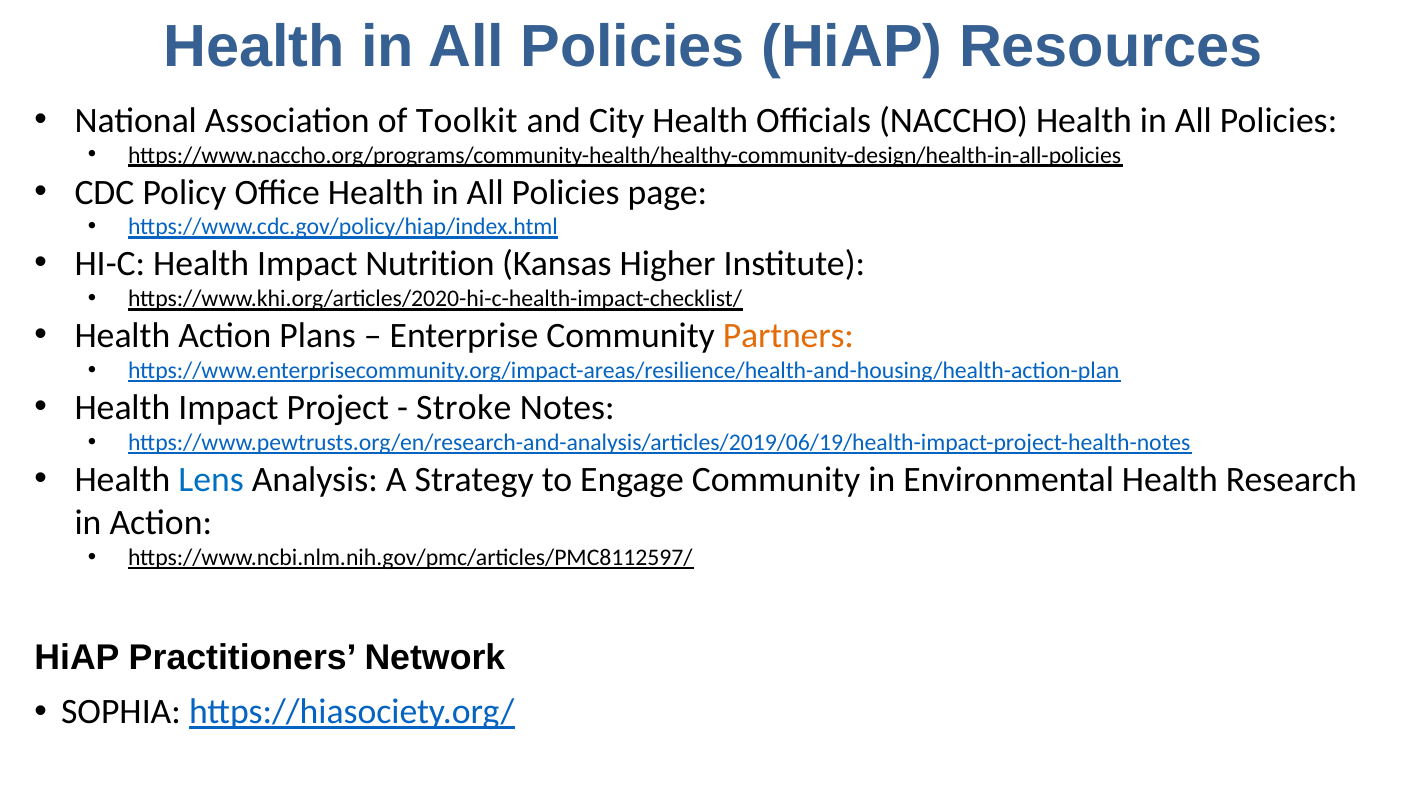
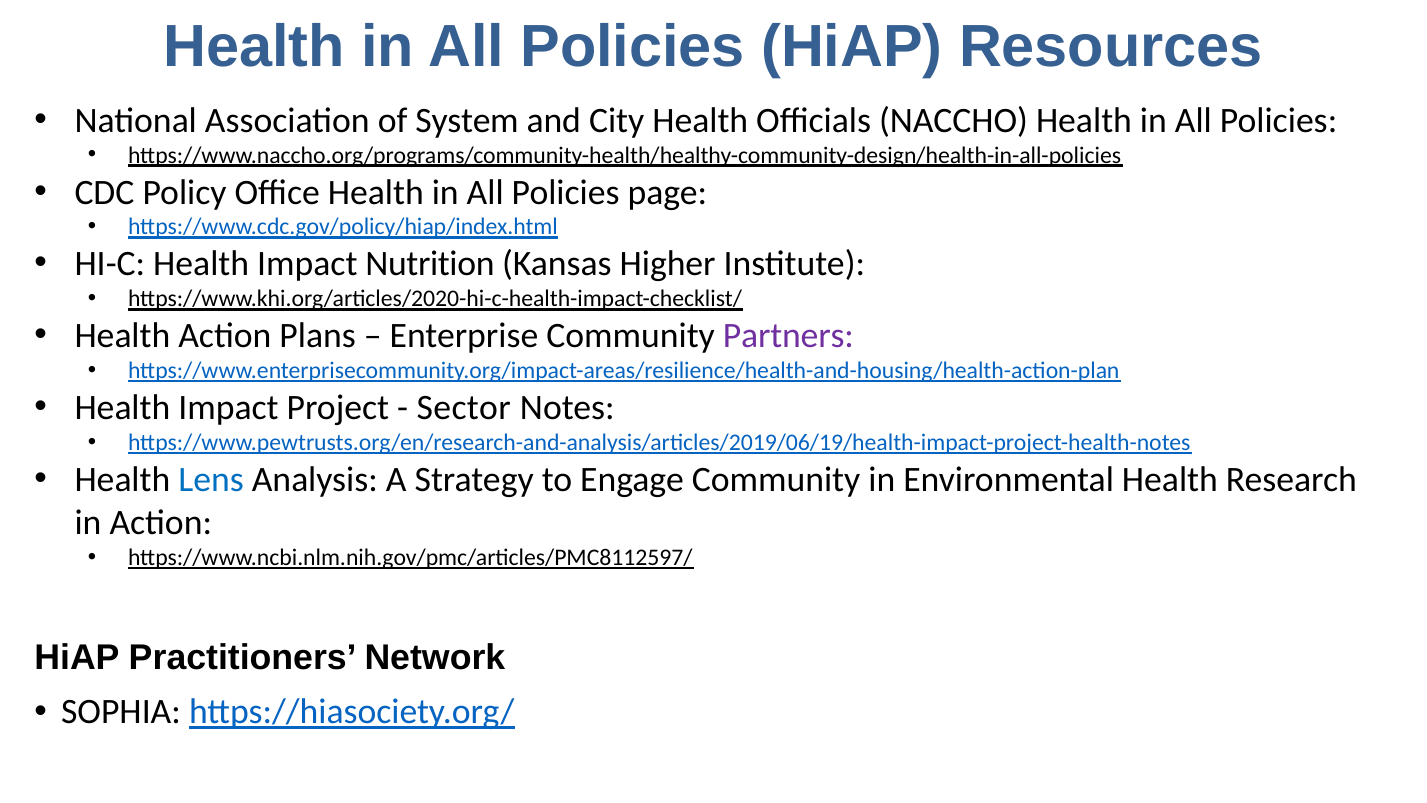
Toolkit: Toolkit -> System (467, 120)
Partners colour: orange -> purple (788, 336)
Stroke: Stroke -> Sector (464, 408)
